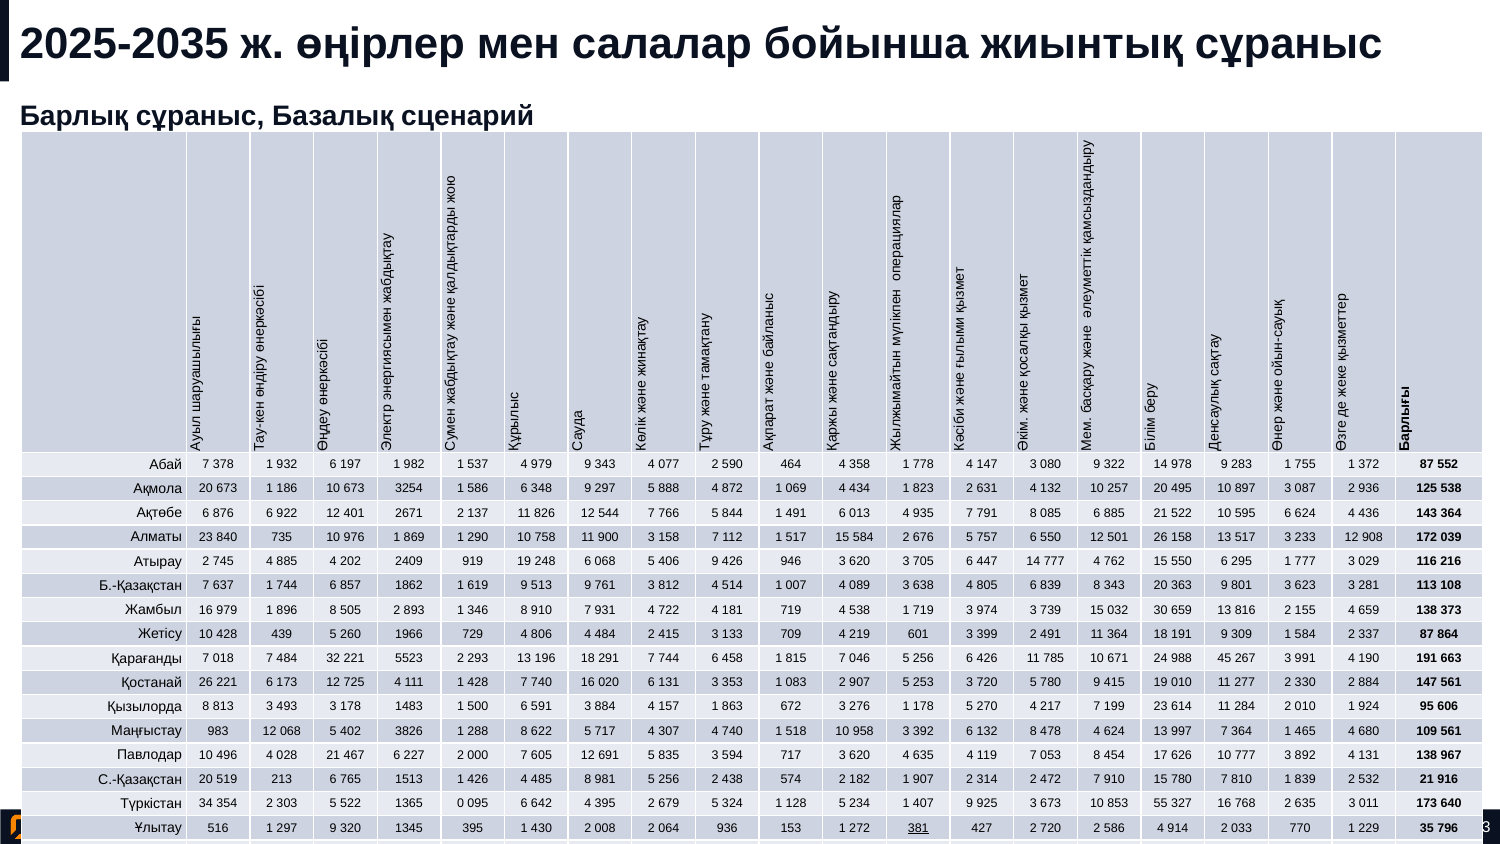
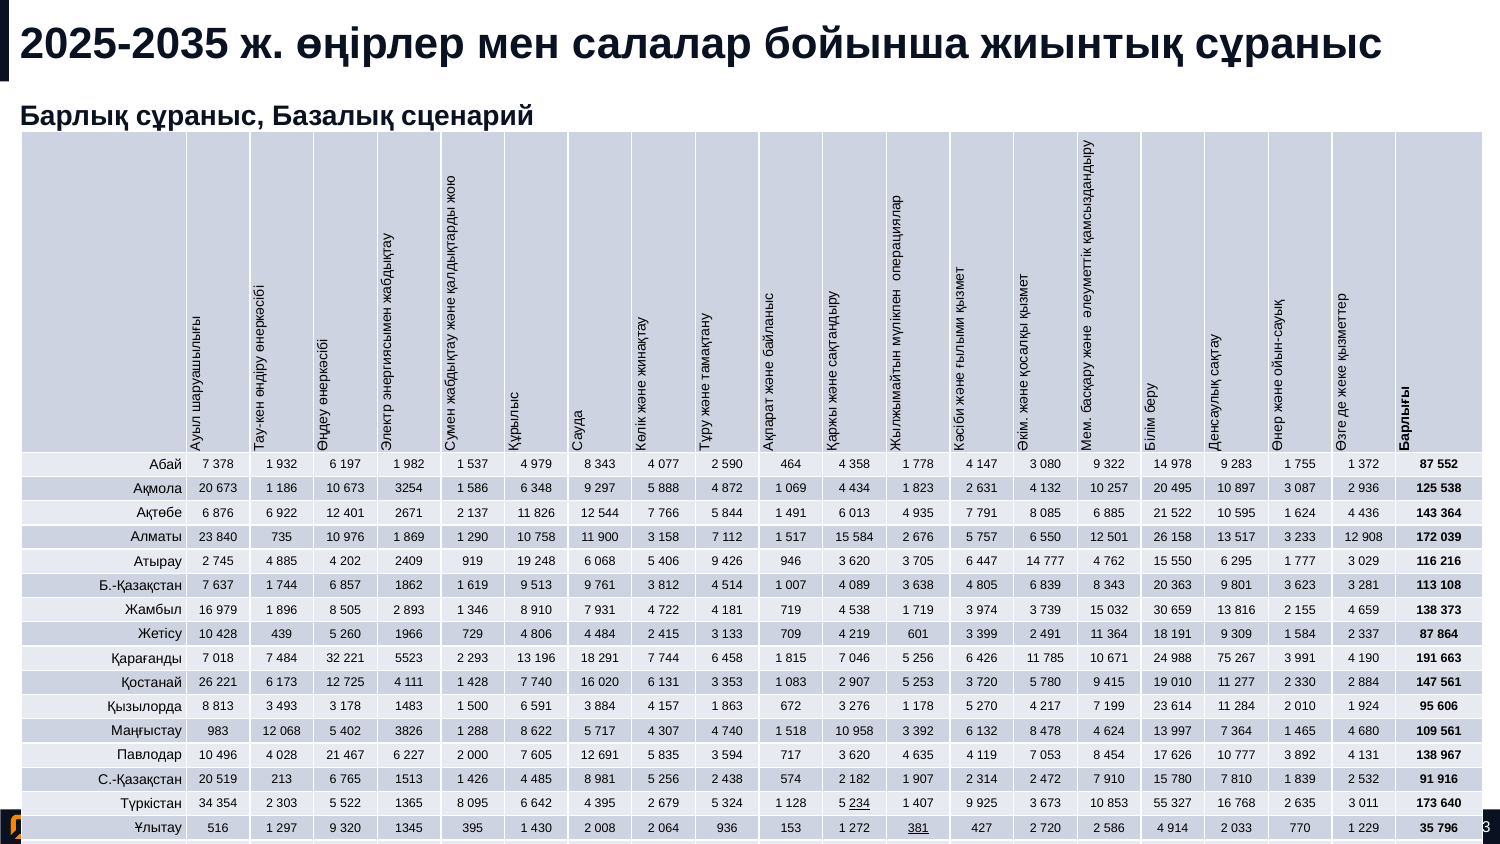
979 9: 9 -> 8 (588, 464)
595 6: 6 -> 1 (1288, 513)
45: 45 -> 75 (1224, 658)
532 21: 21 -> 91 (1427, 779)
1365 0: 0 -> 8 (461, 804)
234 underline: none -> present (860, 804)
